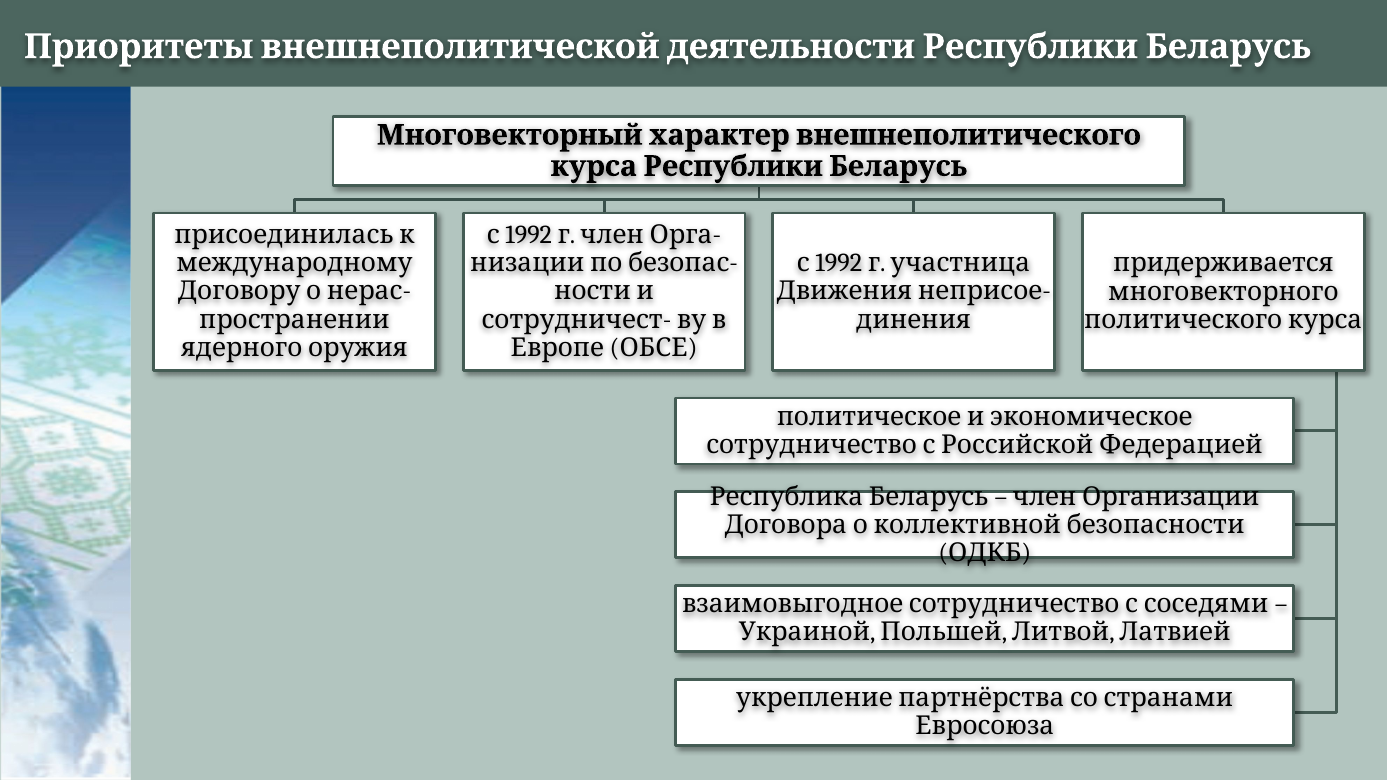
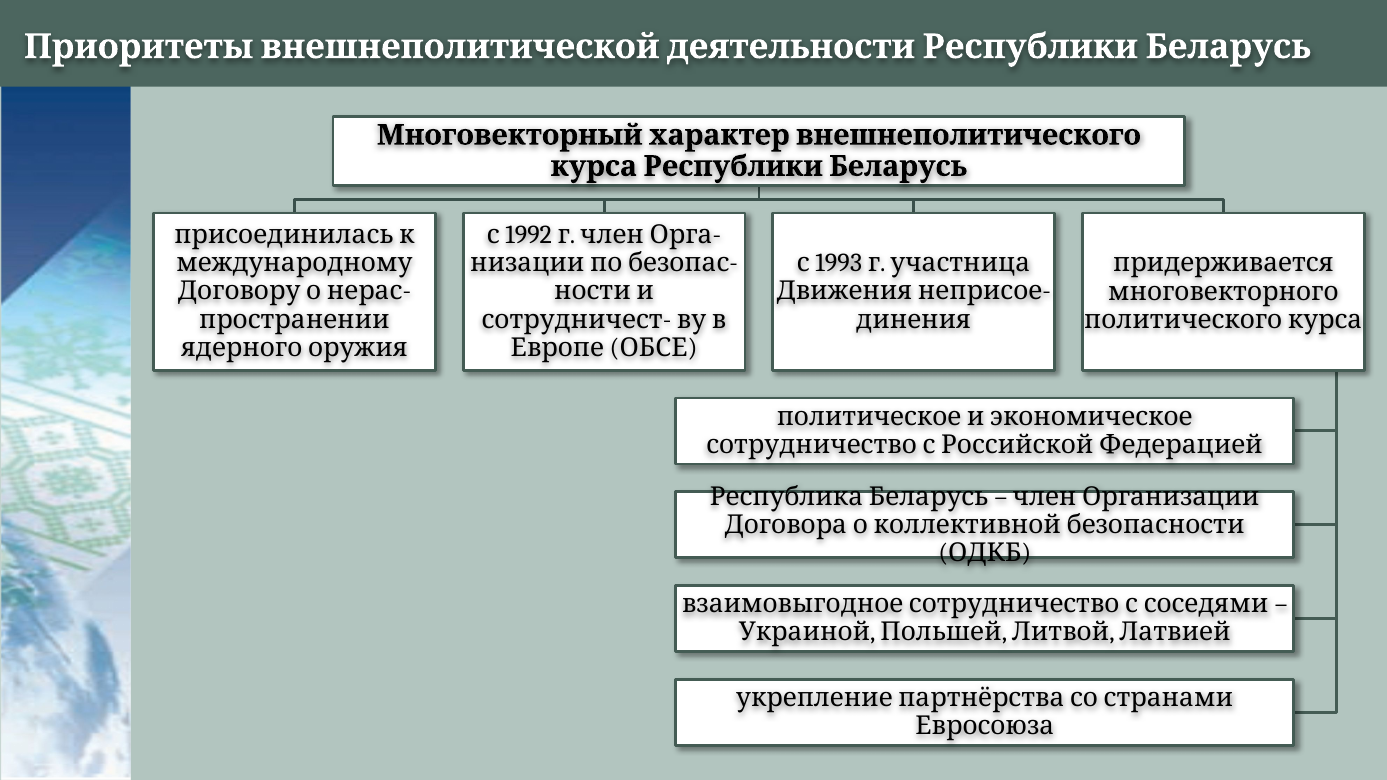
1992: 1992 -> 1993 (839, 263)
